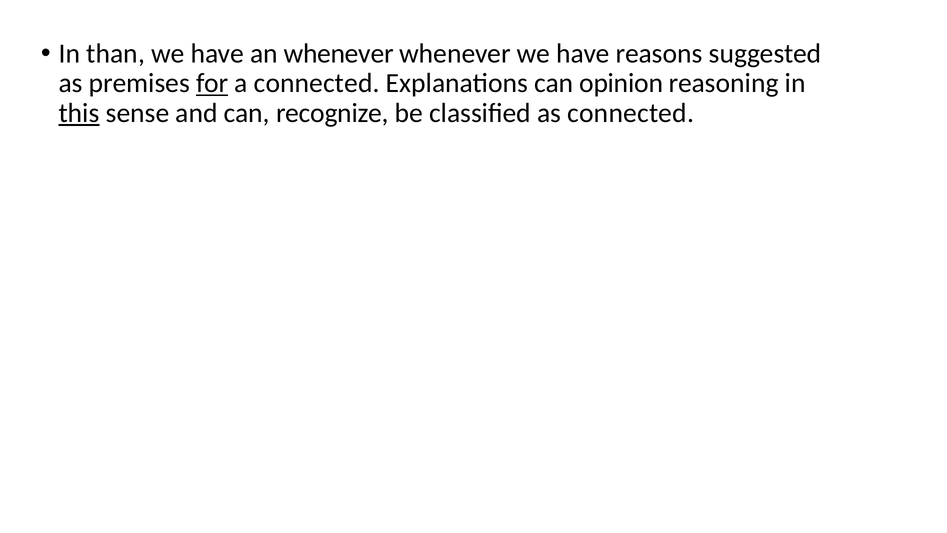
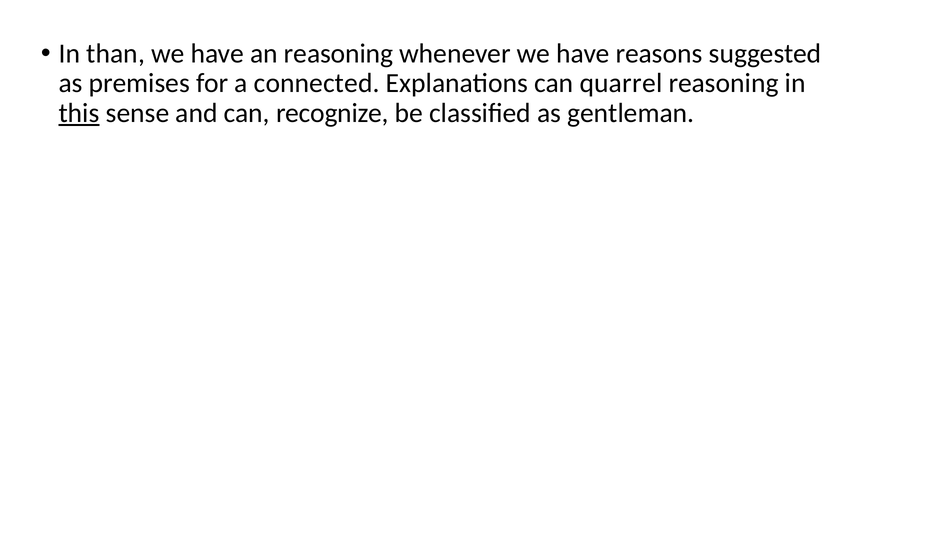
an whenever: whenever -> reasoning (339, 54)
for underline: present -> none (212, 83)
opinion: opinion -> quarrel (621, 83)
as connected: connected -> gentleman (631, 113)
